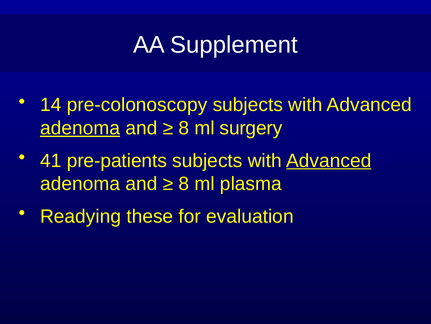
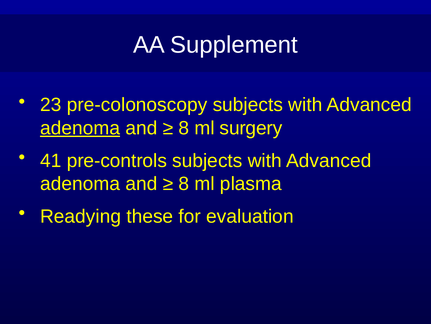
14: 14 -> 23 (51, 105)
pre-patients: pre-patients -> pre-controls (117, 160)
Advanced underline: present -> none (329, 160)
